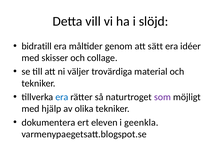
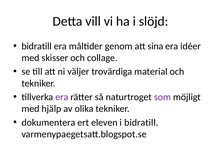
sätt: sätt -> sina (155, 46)
era colour: blue -> purple (62, 97)
i geenkla: geenkla -> bidratill (141, 123)
